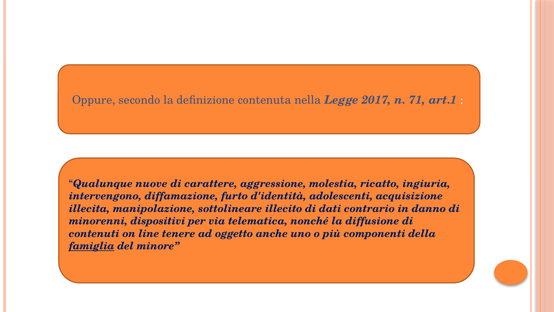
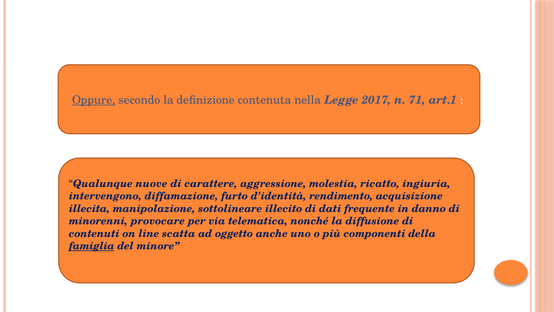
Oppure underline: none -> present (94, 100)
adolescenti: adolescenti -> rendimento (341, 196)
contrario: contrario -> frequente (369, 208)
dispositivi: dispositivi -> provocare (158, 221)
tenere: tenere -> scatta (179, 233)
